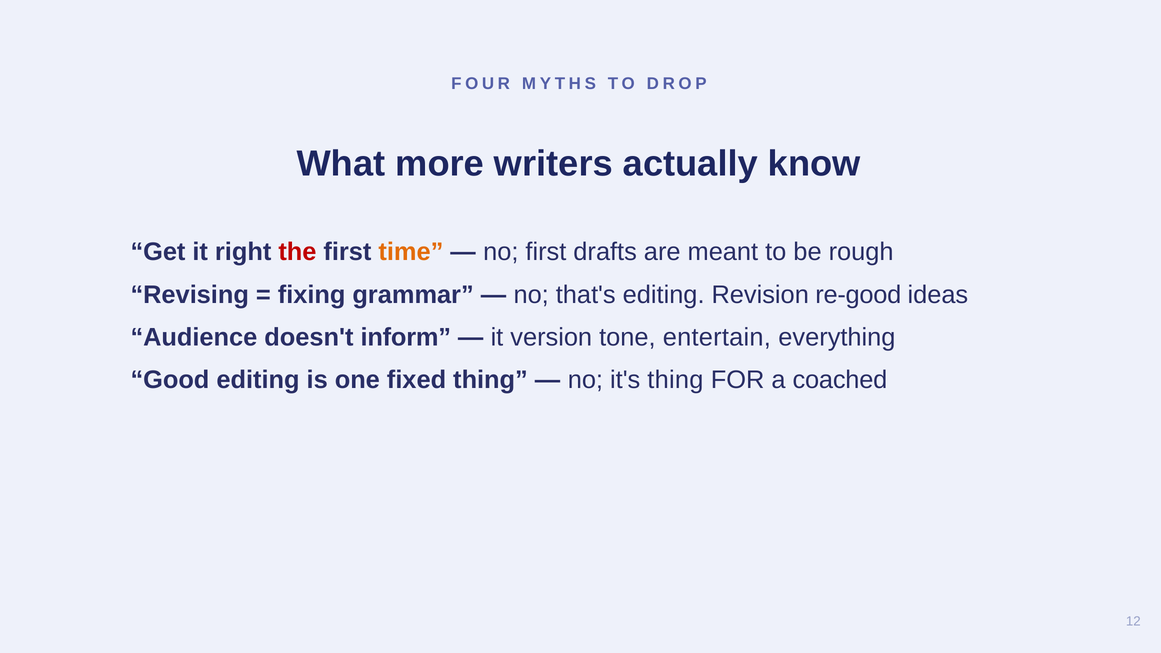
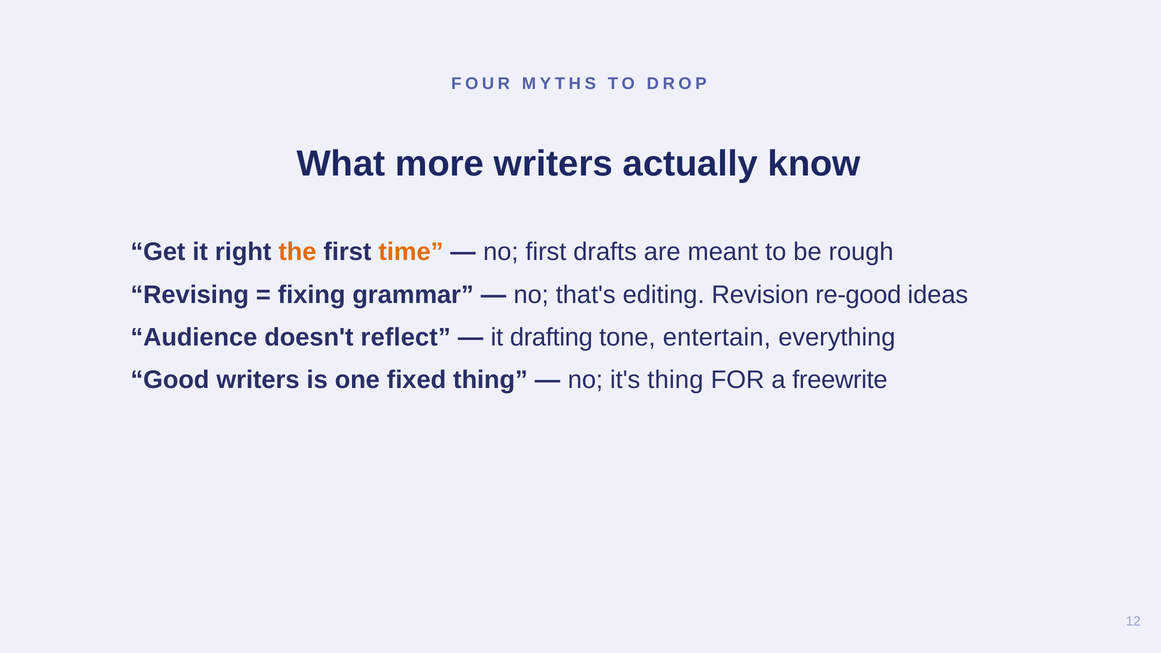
the colour: red -> orange (297, 252)
inform: inform -> reflect (406, 337)
version: version -> drafting (551, 337)
Good editing: editing -> writers (258, 380)
coached: coached -> freewrite (840, 380)
